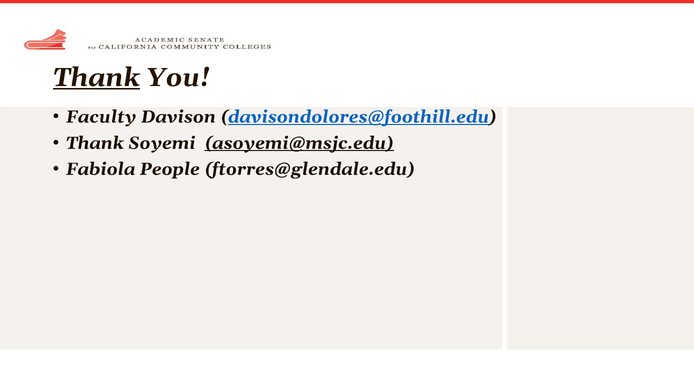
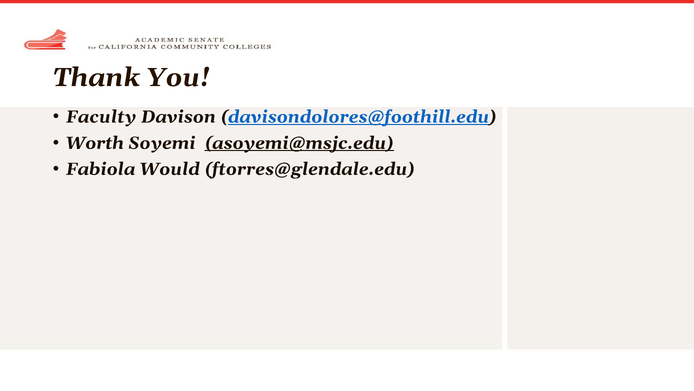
Thank underline: present -> none (96, 77)
Thank: Thank -> Worth (95, 143)
People: People -> Would (170, 169)
